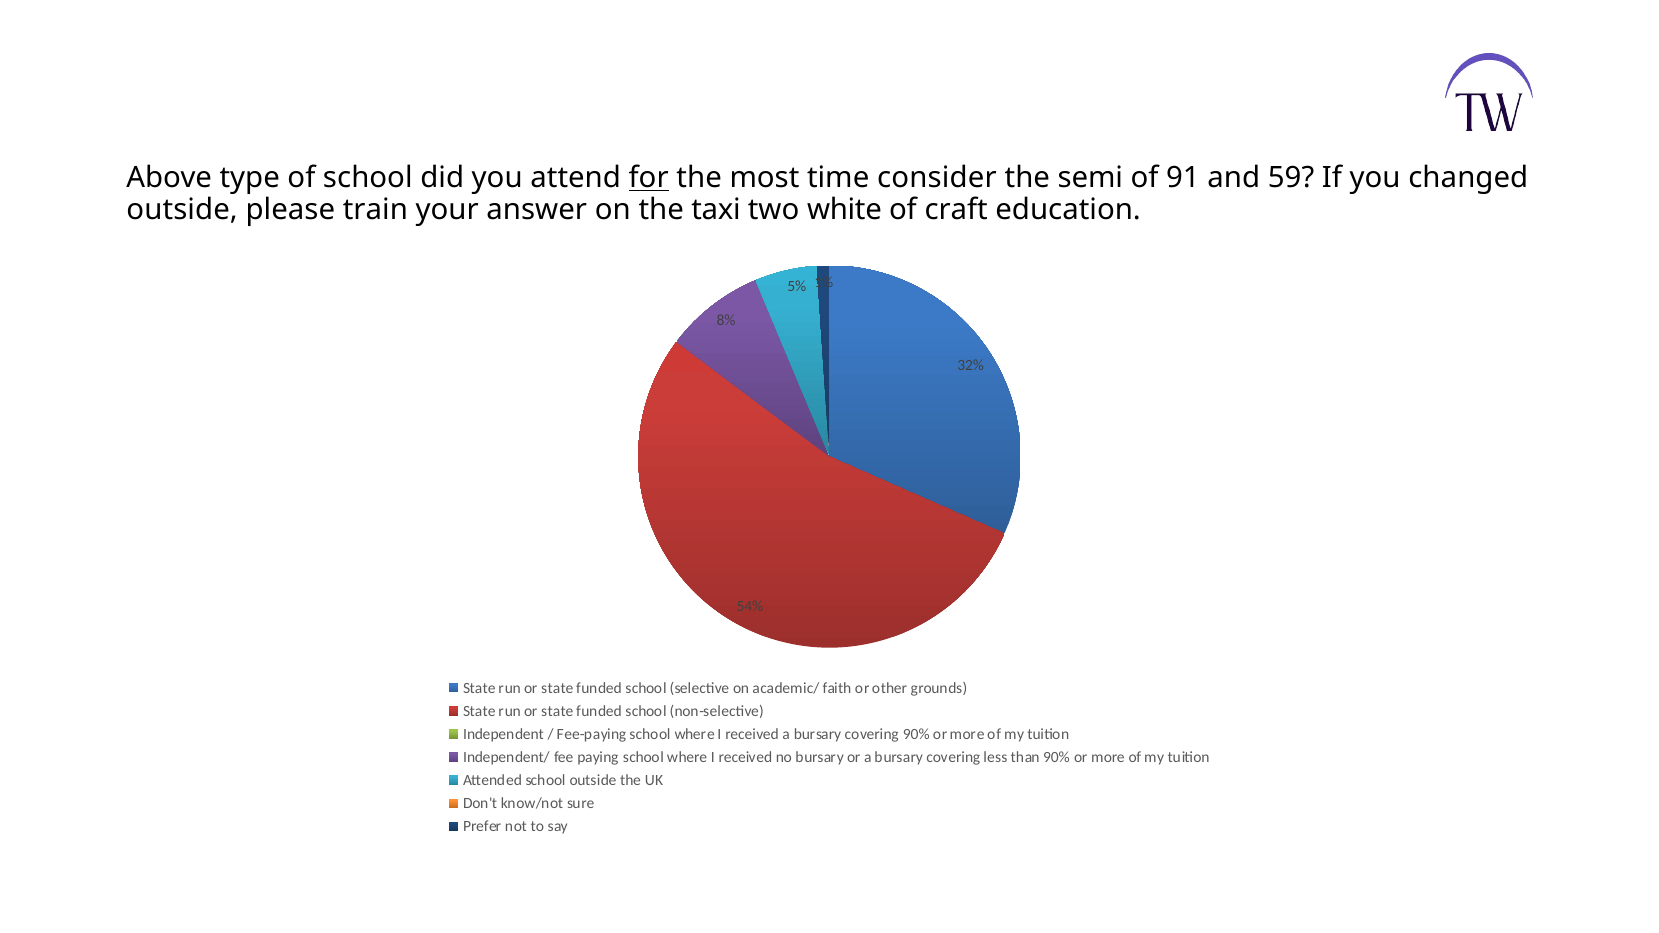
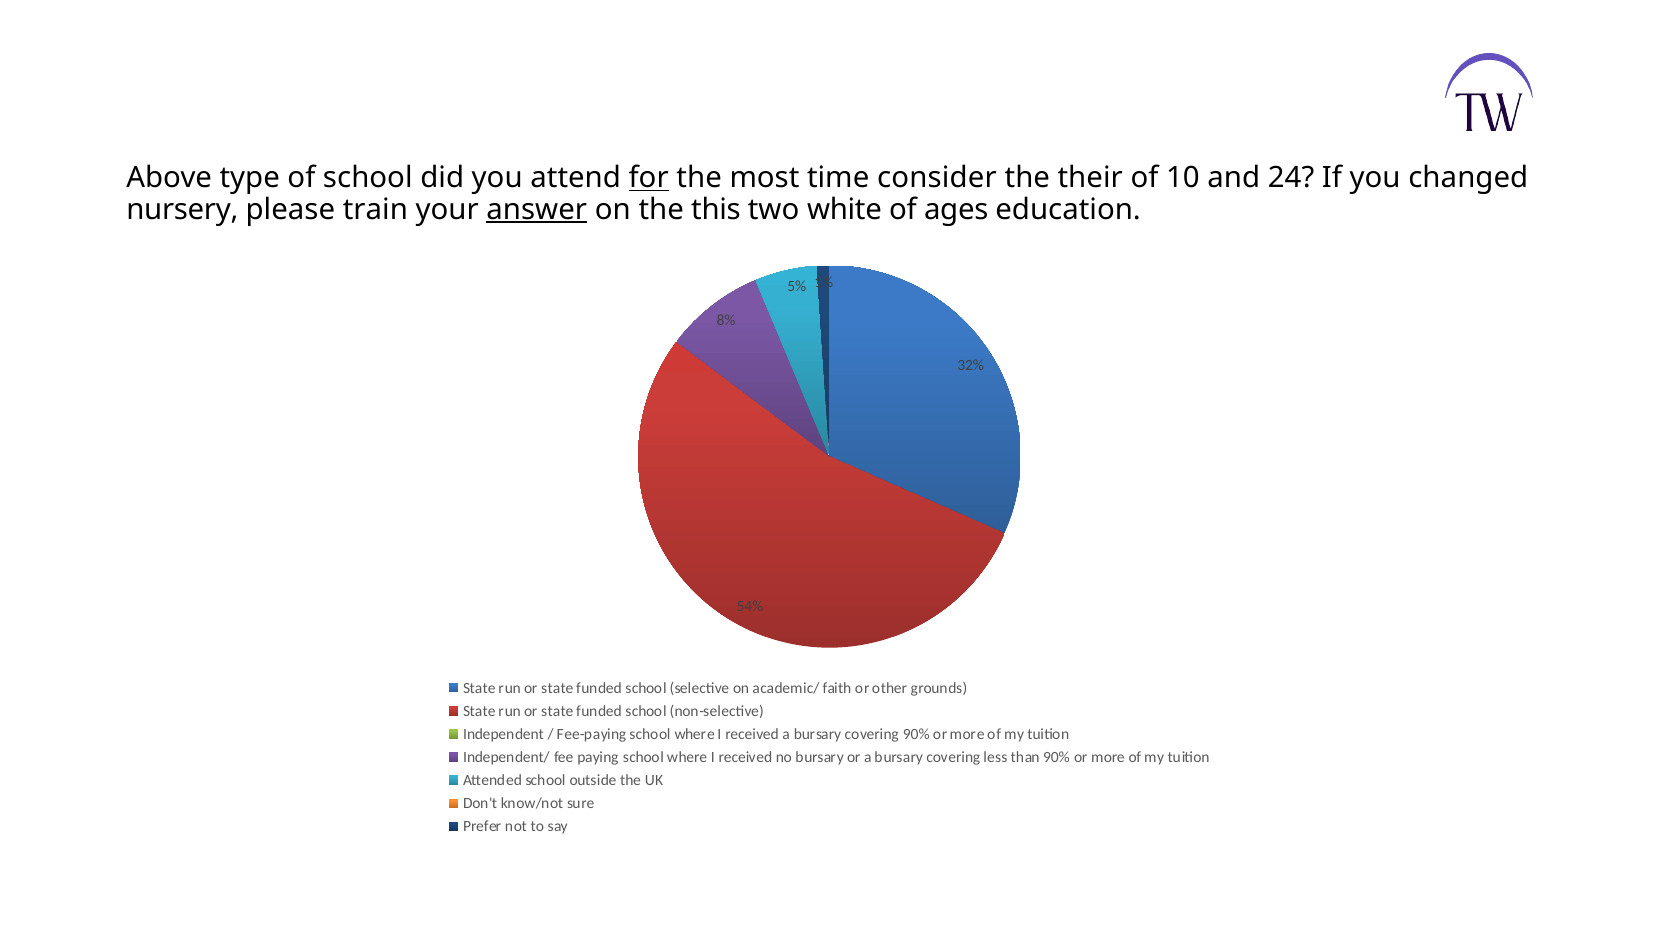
semi: semi -> their (1090, 178)
91: 91 -> 10 (1183, 178)
59: 59 -> 24 (1291, 178)
outside: outside -> nursery (182, 210)
answer underline: none -> present (537, 210)
taxi: taxi -> this (716, 210)
craft: craft -> ages (956, 210)
